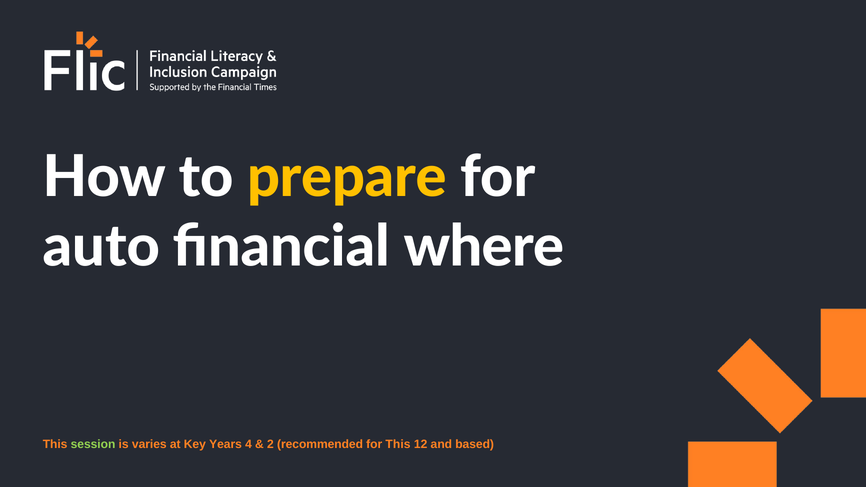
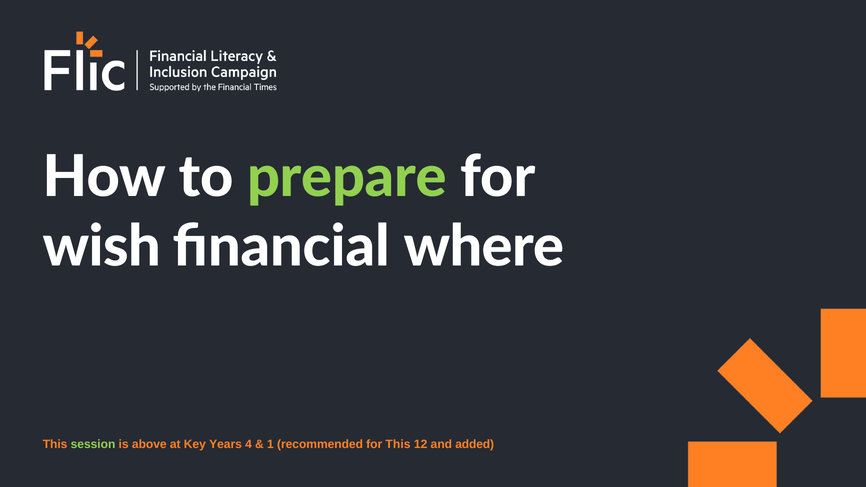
prepare colour: yellow -> light green (347, 177)
auto: auto -> wish (102, 247)
varies: varies -> above (149, 444)
2: 2 -> 1 (270, 444)
based: based -> added (475, 444)
